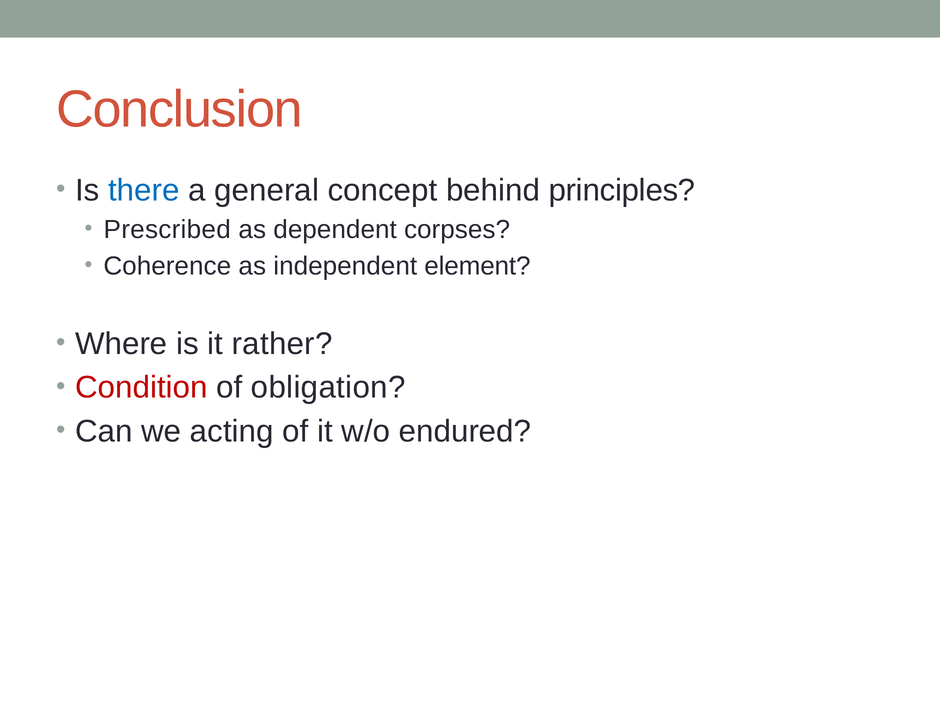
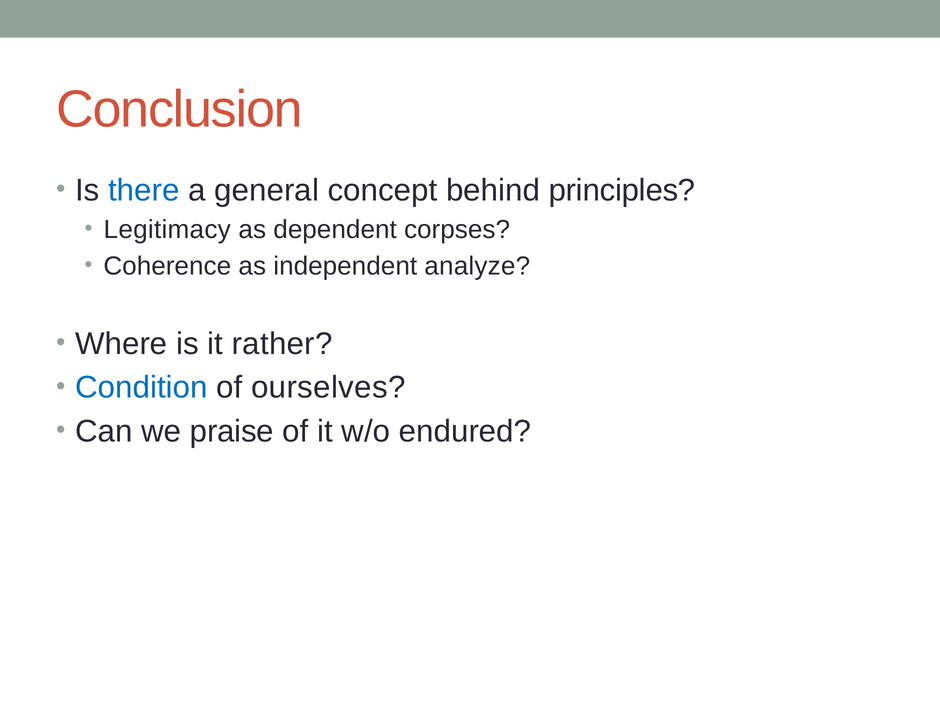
Prescribed: Prescribed -> Legitimacy (167, 230)
element: element -> analyze (477, 266)
Condition colour: red -> blue (141, 388)
obligation: obligation -> ourselves (328, 388)
acting: acting -> praise (232, 431)
